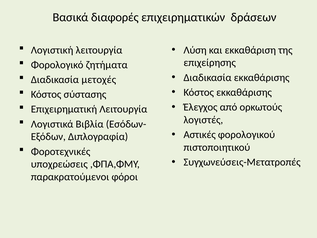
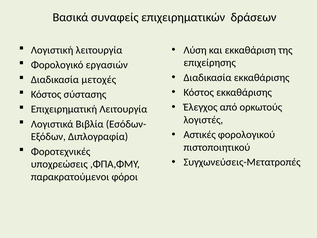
διαφορές: διαφορές -> συναφείς (115, 17)
ζητήματα: ζητήματα -> εργασιών (107, 65)
